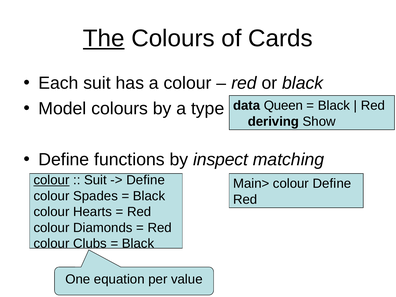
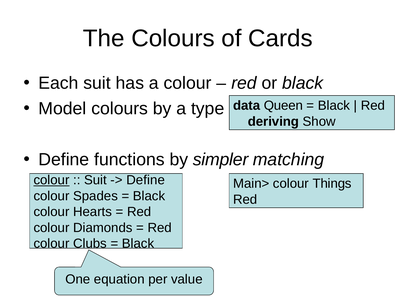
The underline: present -> none (104, 38)
inspect: inspect -> simpler (221, 160)
colour Define: Define -> Things (332, 184)
